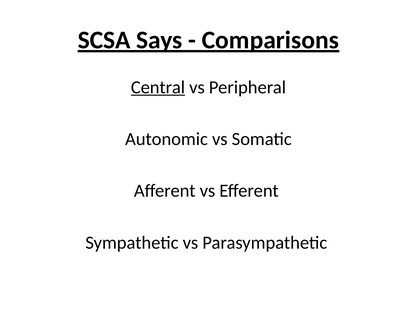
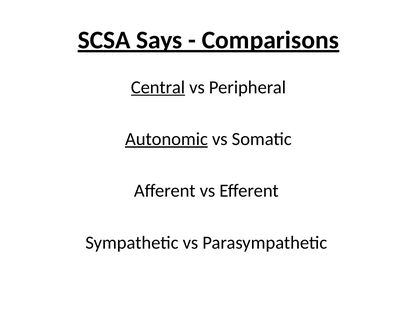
Autonomic underline: none -> present (166, 139)
